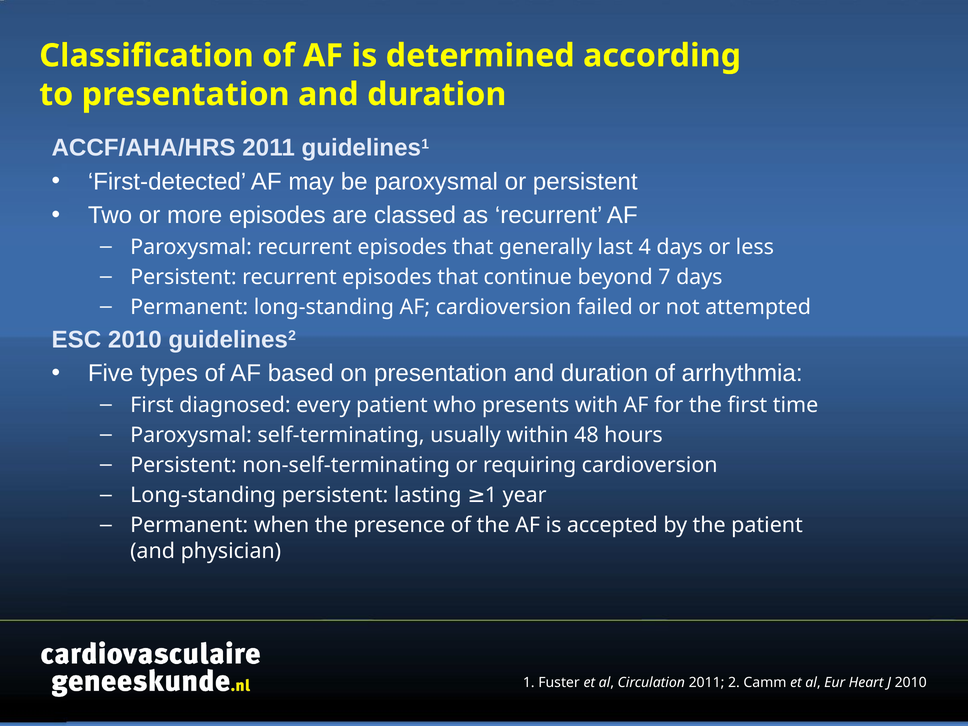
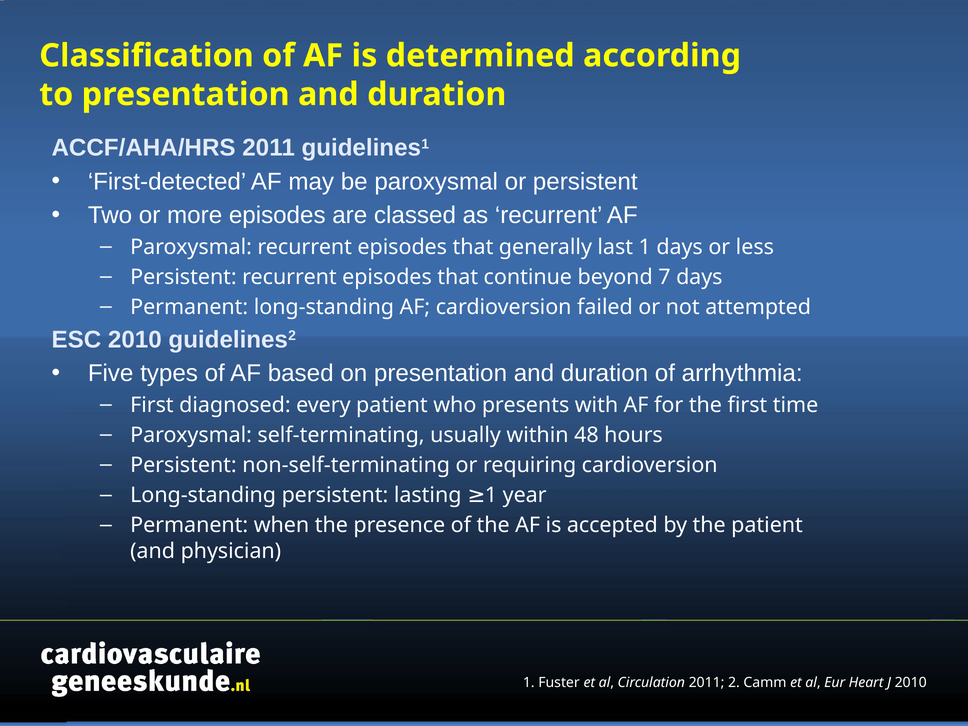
last 4: 4 -> 1 (645, 247)
